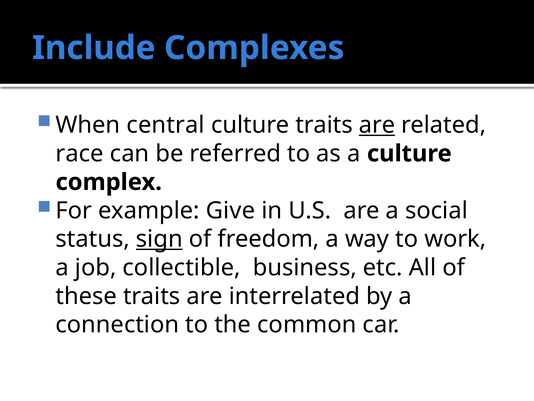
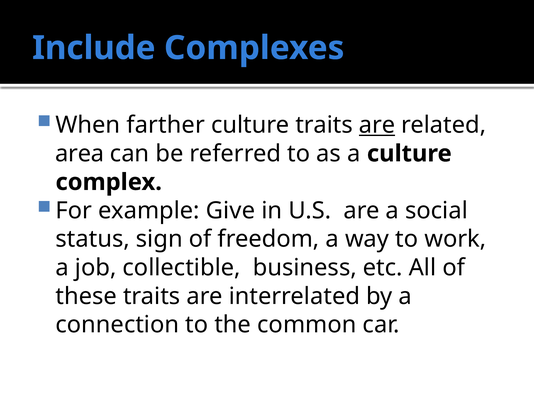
central: central -> farther (166, 125)
race: race -> area (80, 153)
sign underline: present -> none (159, 239)
